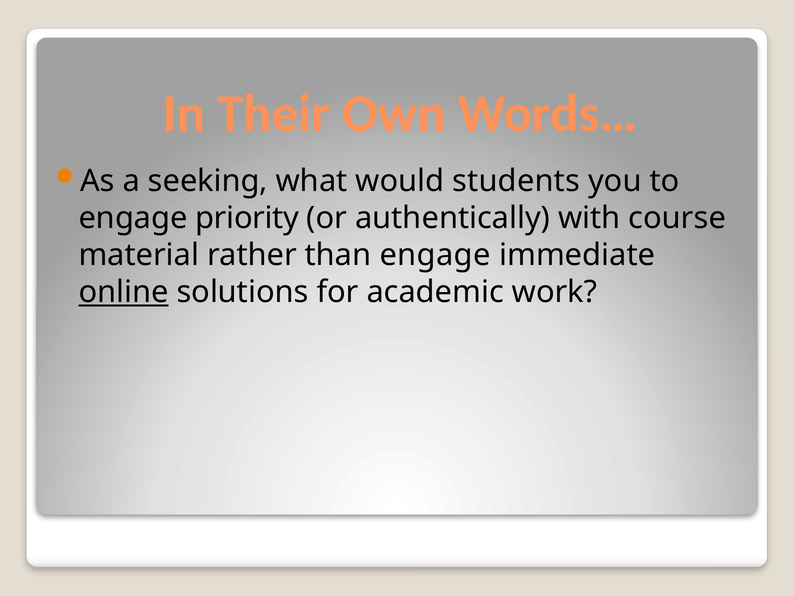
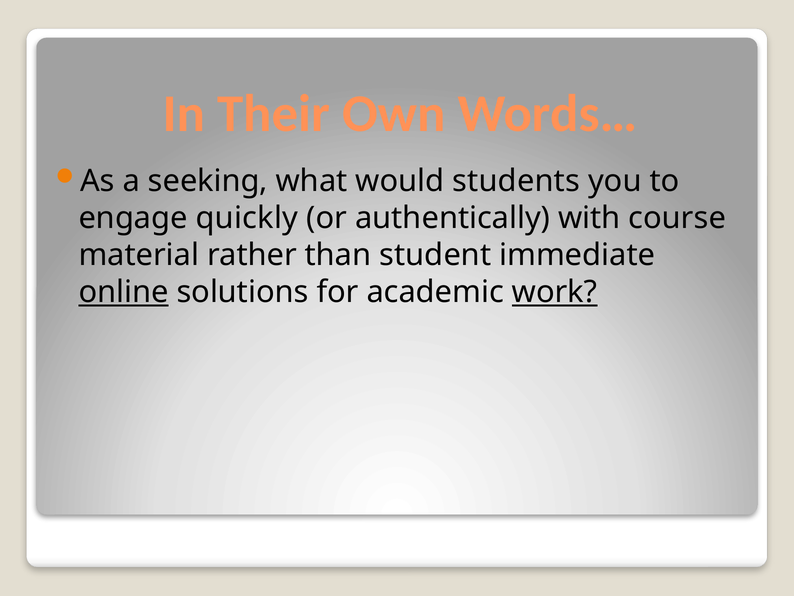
priority: priority -> quickly (247, 218)
than engage: engage -> student (435, 255)
work underline: none -> present (555, 292)
